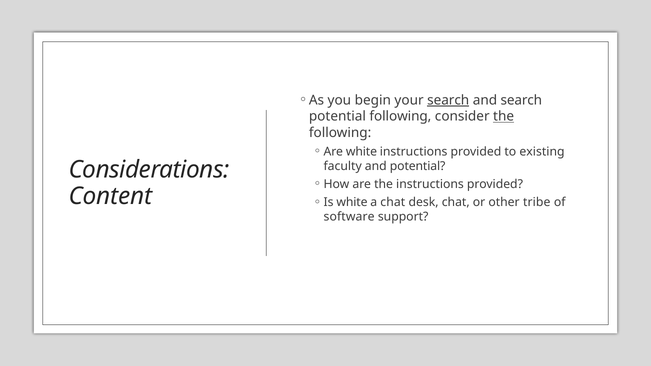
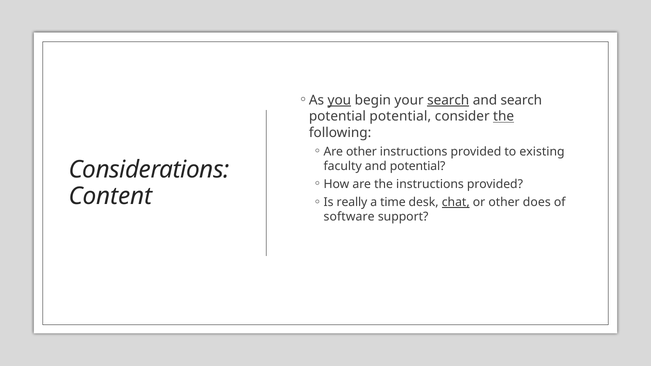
you underline: none -> present (339, 100)
potential following: following -> potential (400, 117)
Are white: white -> other (361, 152)
Is white: white -> really (352, 202)
a chat: chat -> time (393, 202)
chat underline: none -> present (456, 202)
tribe: tribe -> does (537, 202)
